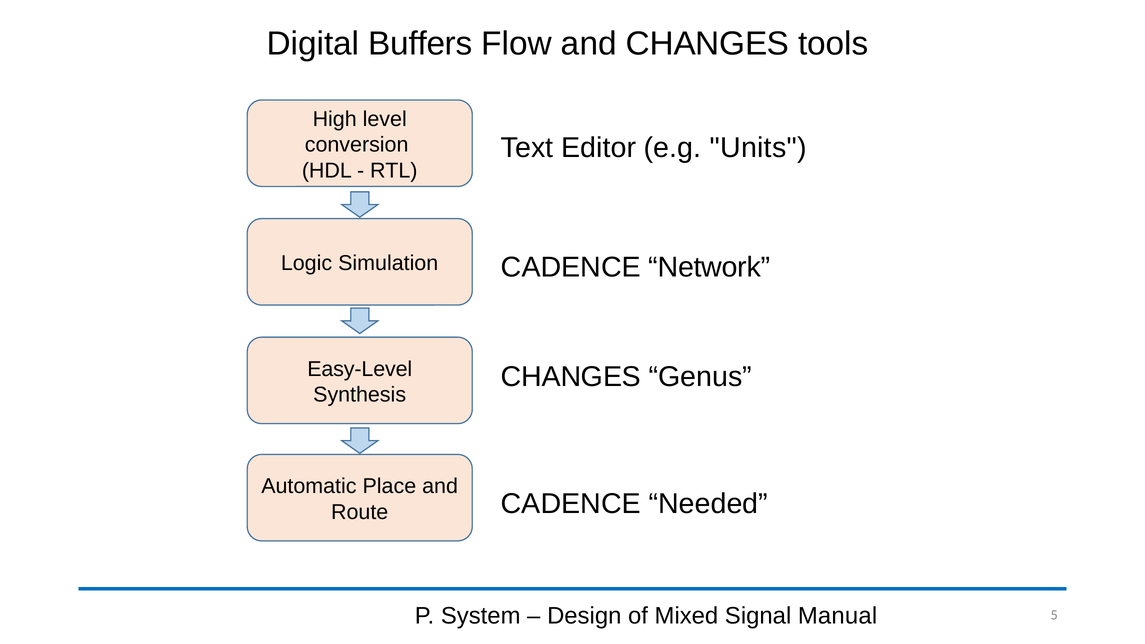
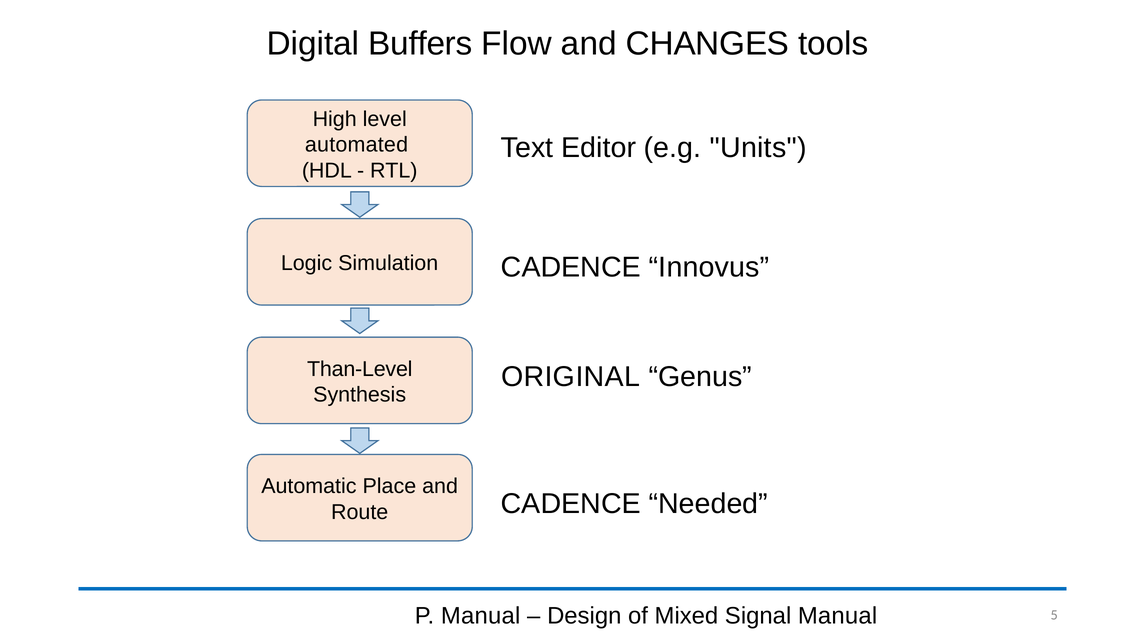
conversion: conversion -> automated (357, 145)
Network: Network -> Innovus (709, 268)
Easy-Level: Easy-Level -> Than-Level (360, 369)
CHANGES: CHANGES -> ORIGINAL (571, 377)
P System: System -> Manual (481, 616)
